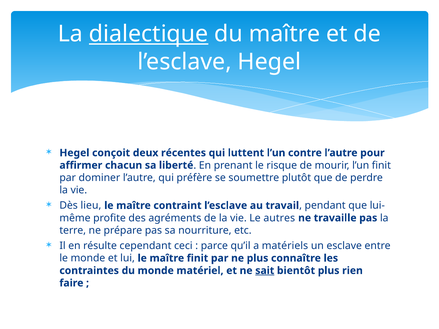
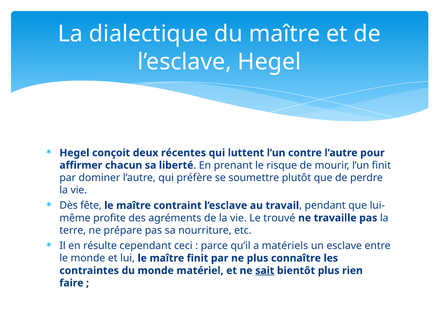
dialectique underline: present -> none (149, 34)
lieu: lieu -> fête (91, 206)
autres: autres -> trouvé (279, 218)
